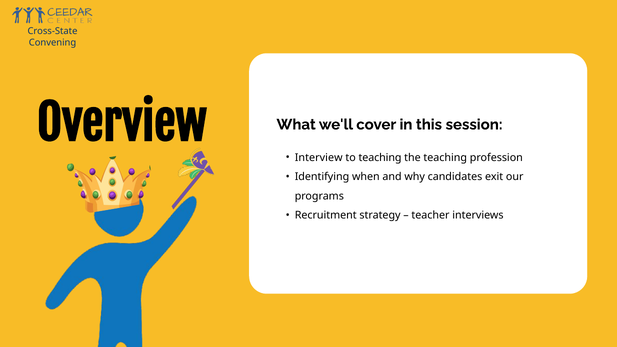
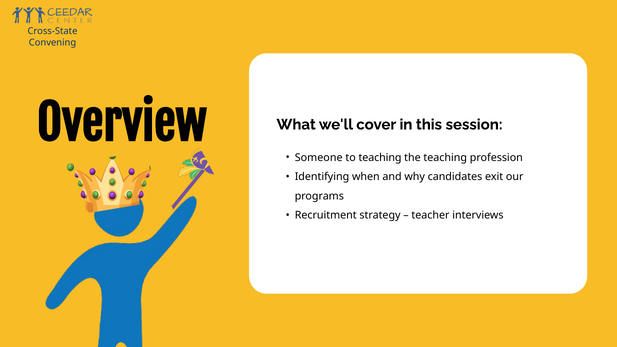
Interview: Interview -> Someone (319, 158)
